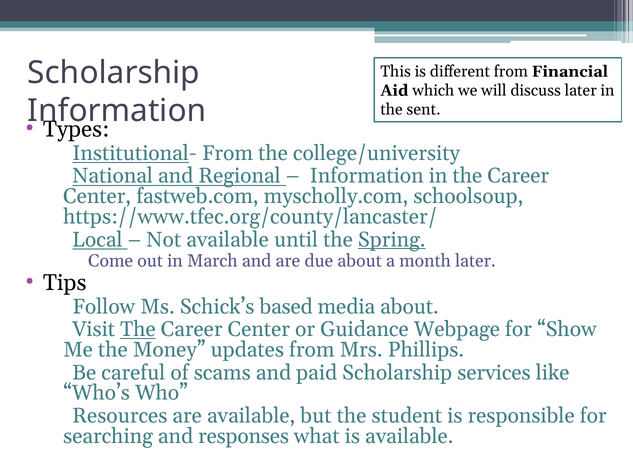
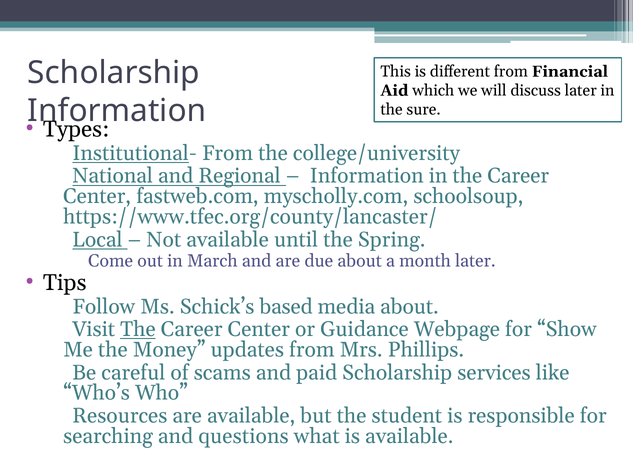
sent: sent -> sure (424, 109)
Spring underline: present -> none (392, 239)
responses: responses -> questions (243, 436)
